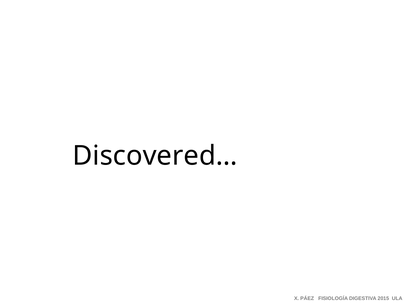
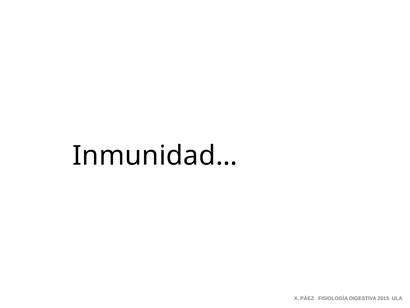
Discovered…: Discovered… -> Inmunidad… (155, 156)
